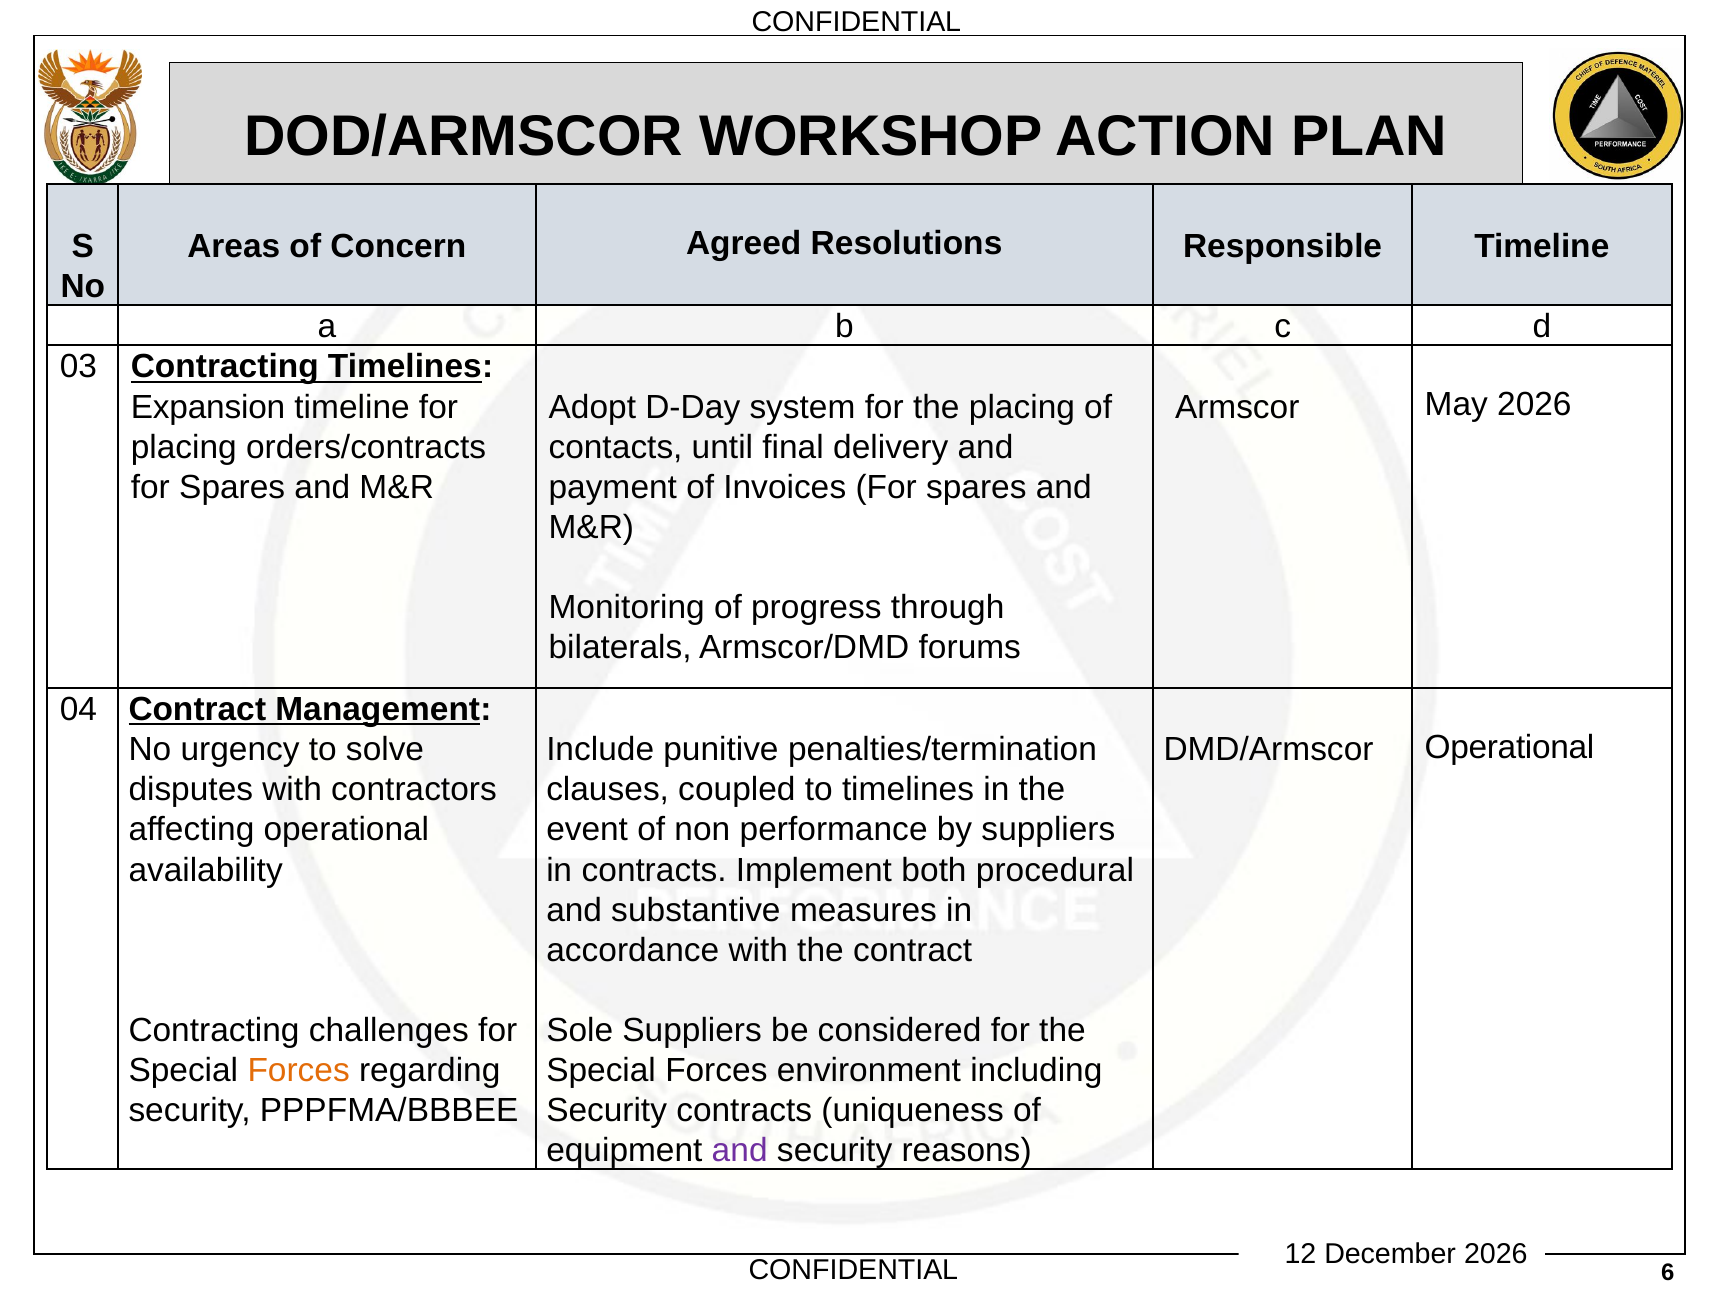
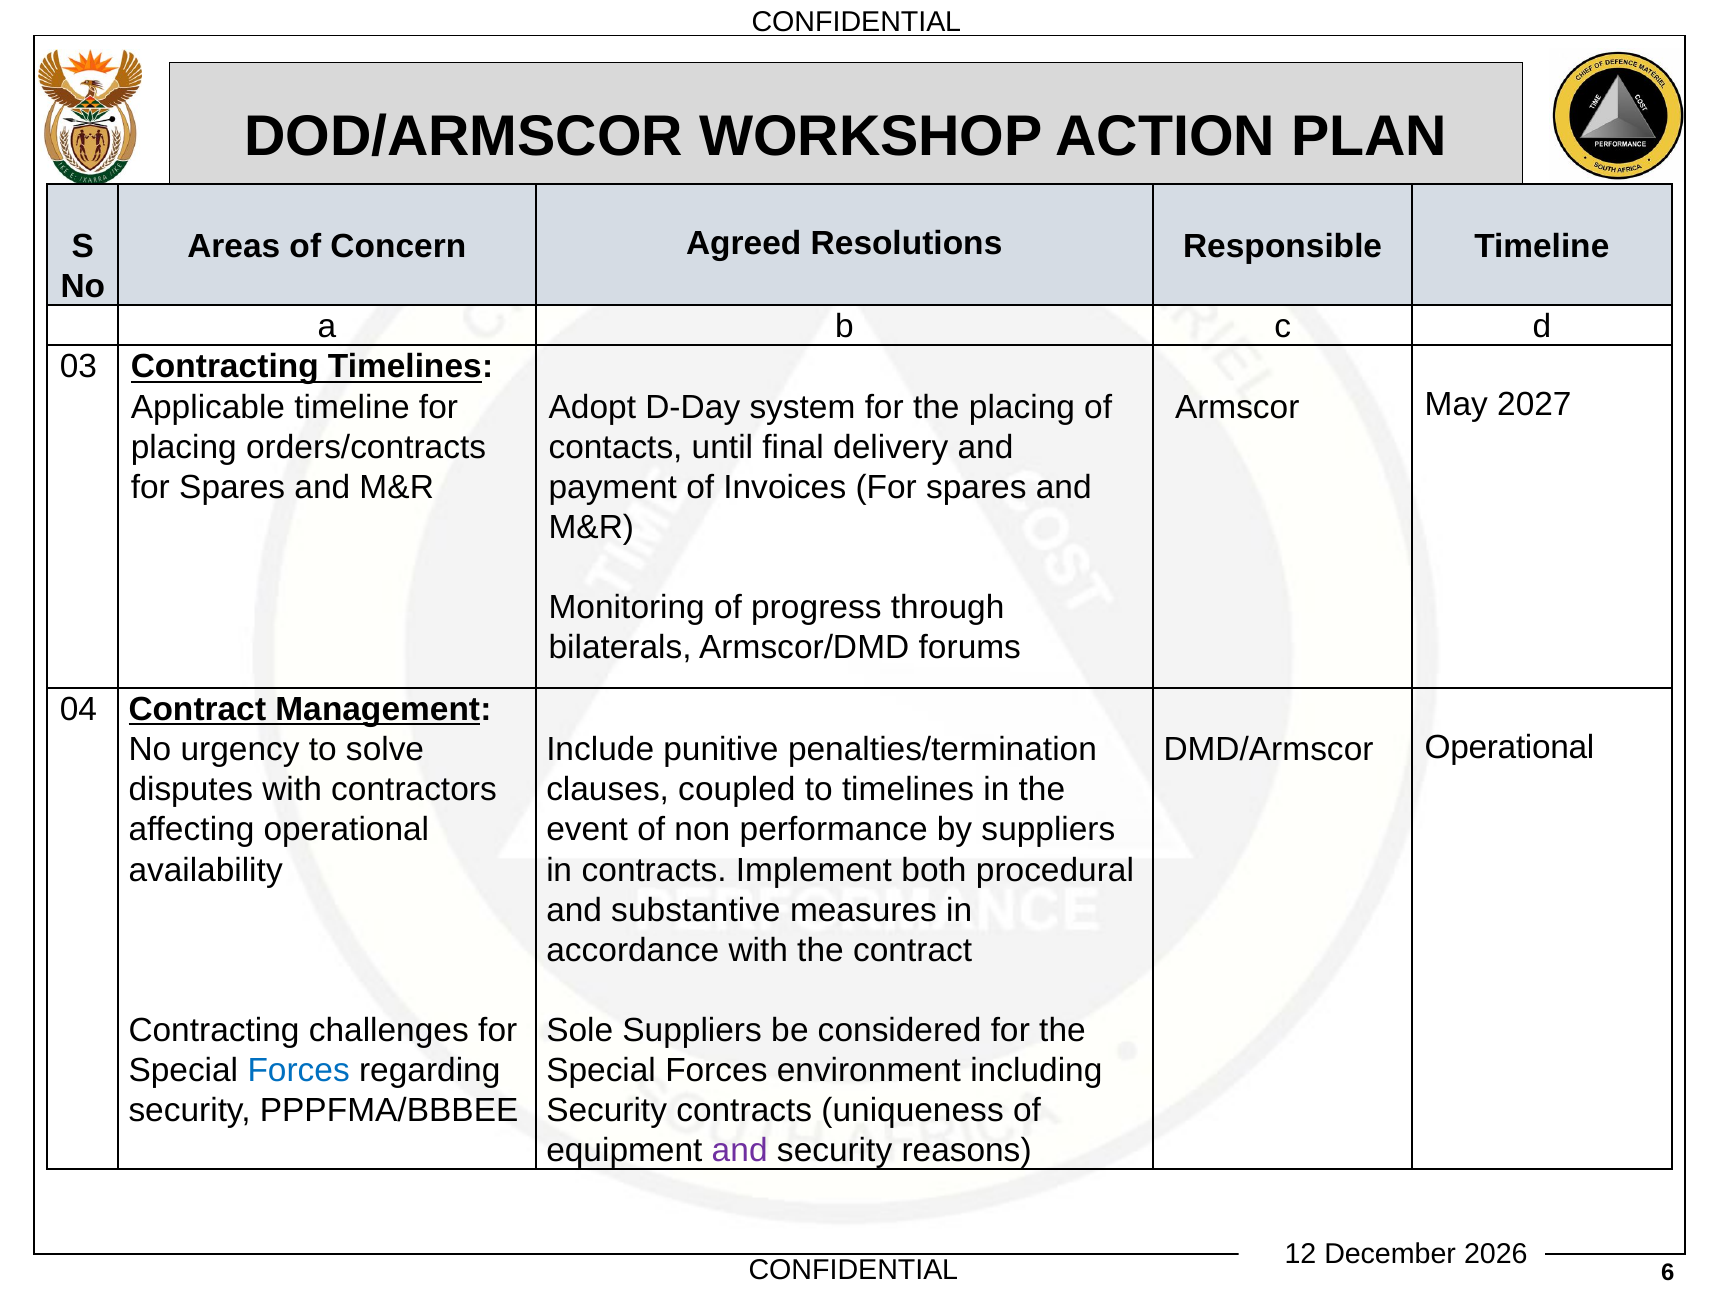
Expansion: Expansion -> Applicable (208, 407)
May 2026: 2026 -> 2027 (1534, 405)
Forces colour: orange -> blue (299, 1071)
